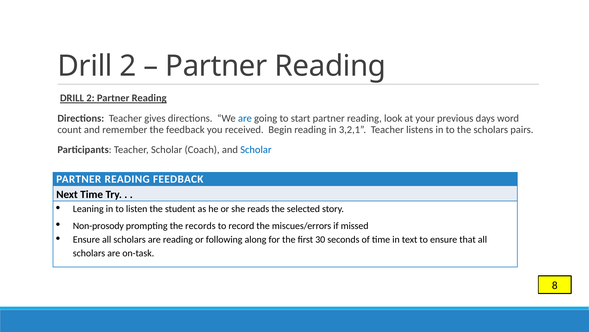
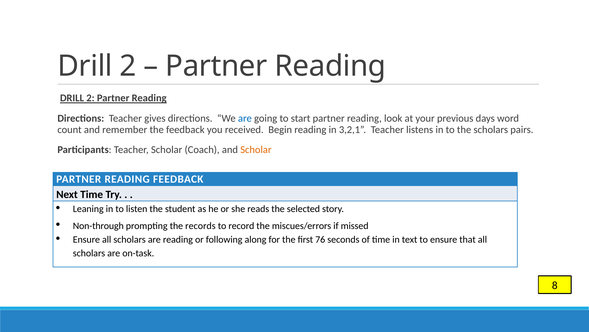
Scholar colour: blue -> orange (256, 149)
Non-prosody: Non-prosody -> Non-through (98, 225)
30: 30 -> 76 (320, 239)
